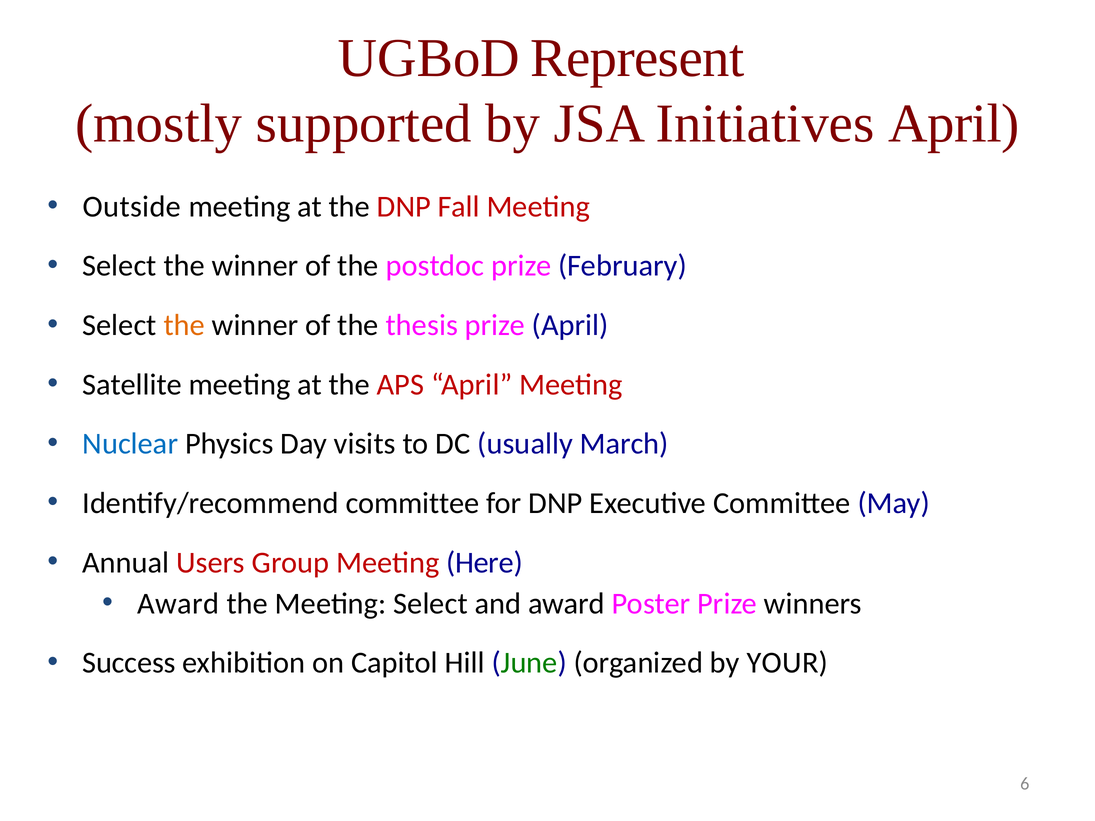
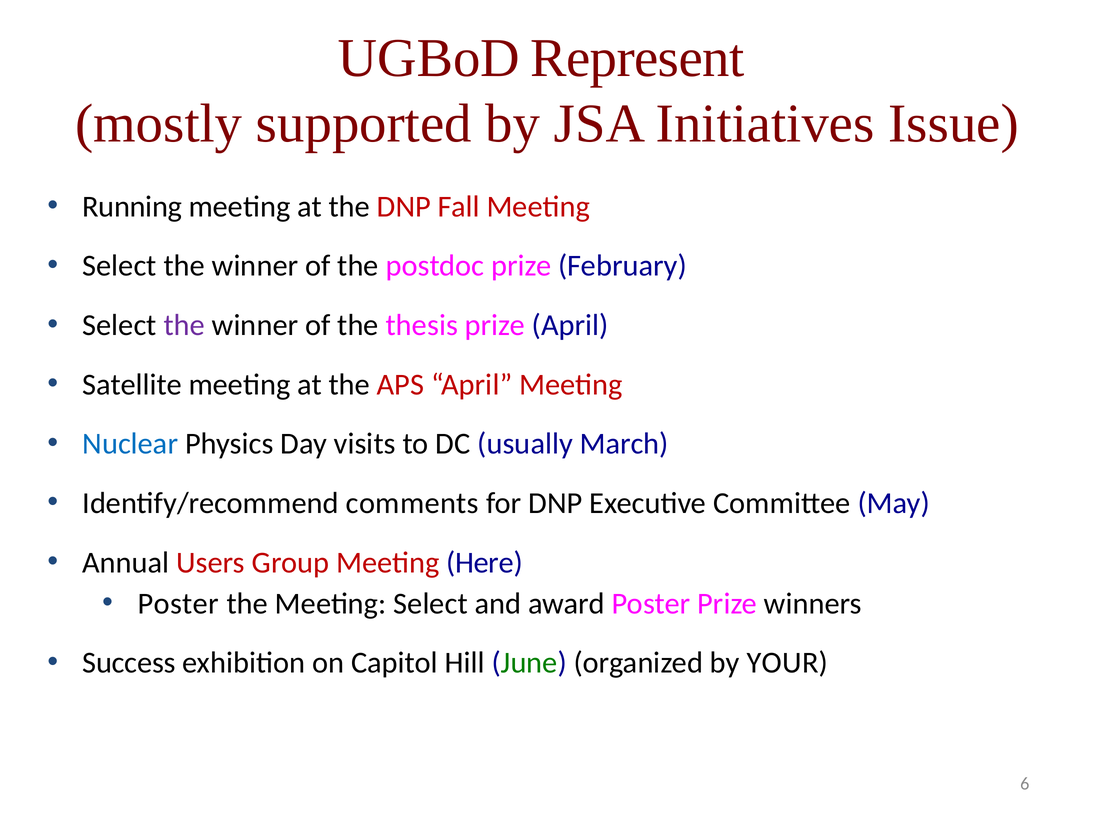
Initiatives April: April -> Issue (954, 124)
Outside: Outside -> Running (132, 207)
the colour: orange -> purple (184, 325)
Identify/recommend committee: committee -> comments (412, 503)
Award: Award -> Poster (178, 604)
